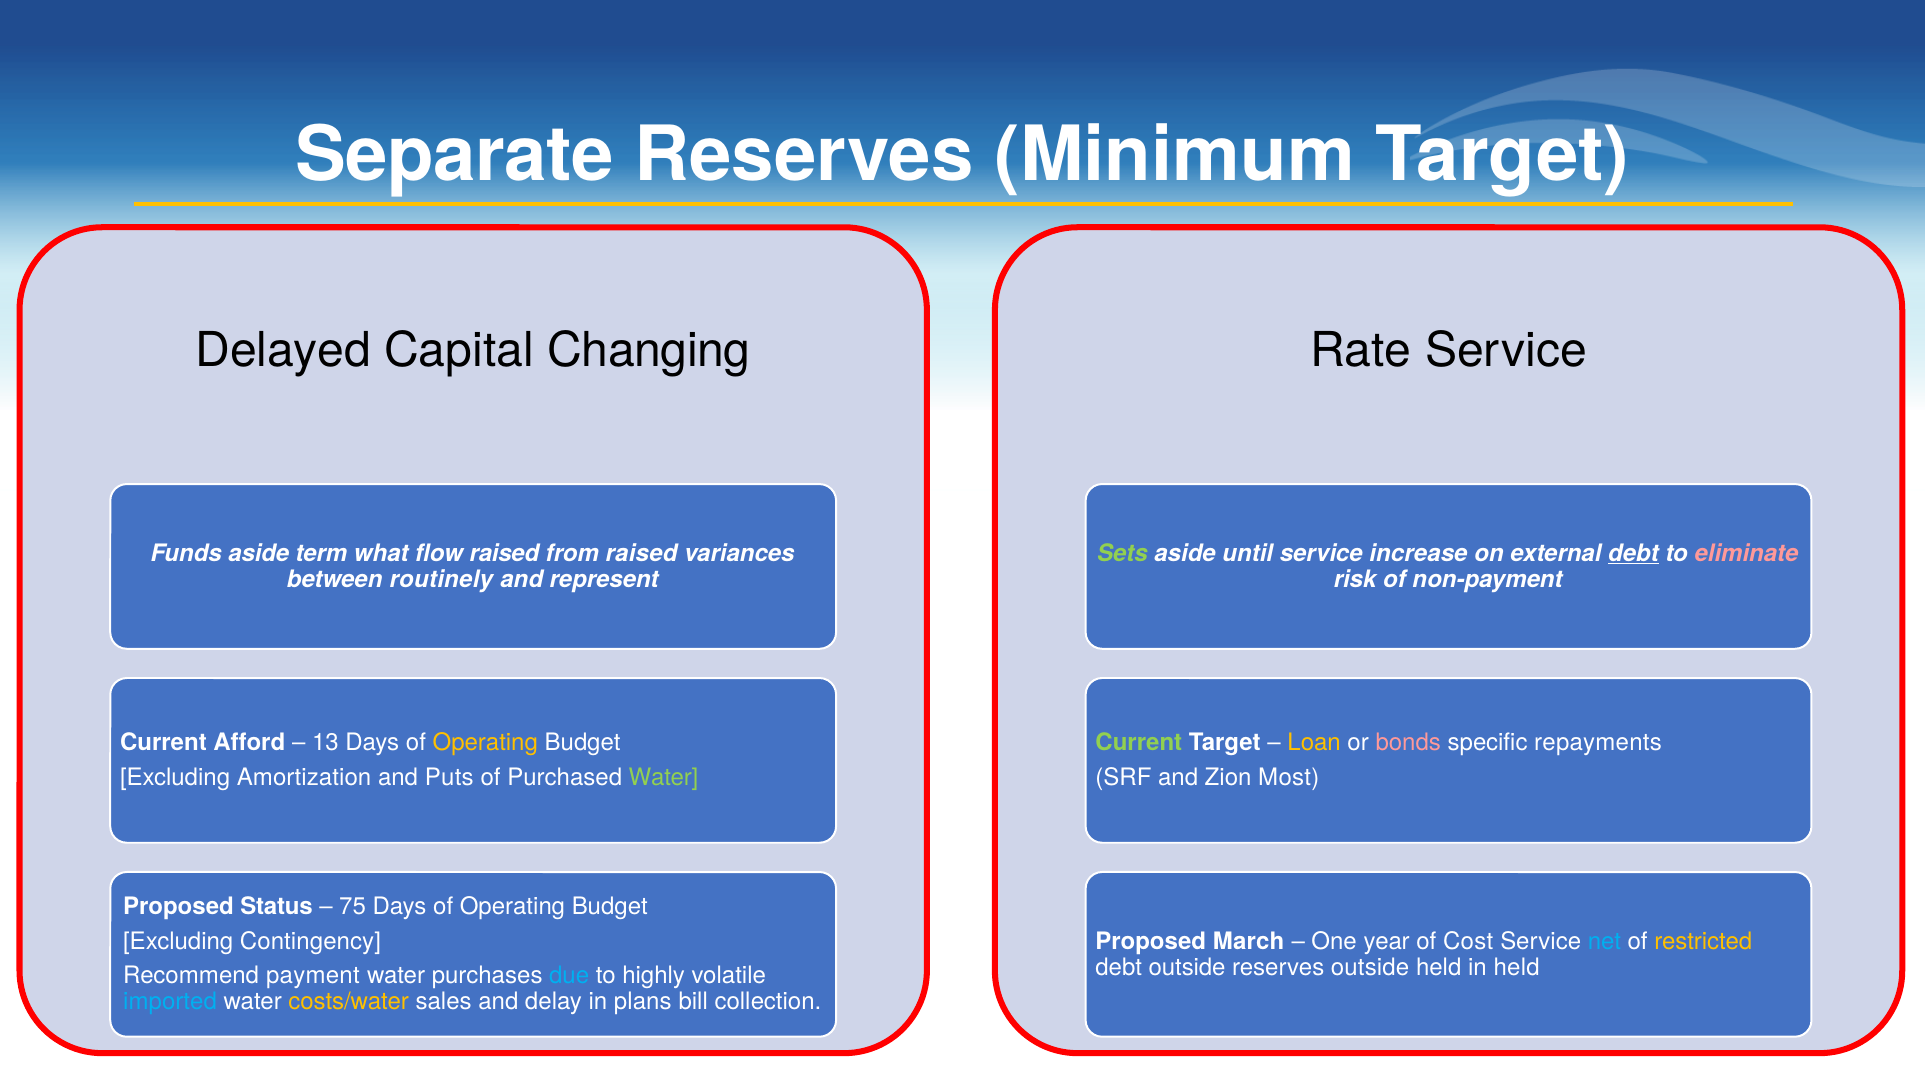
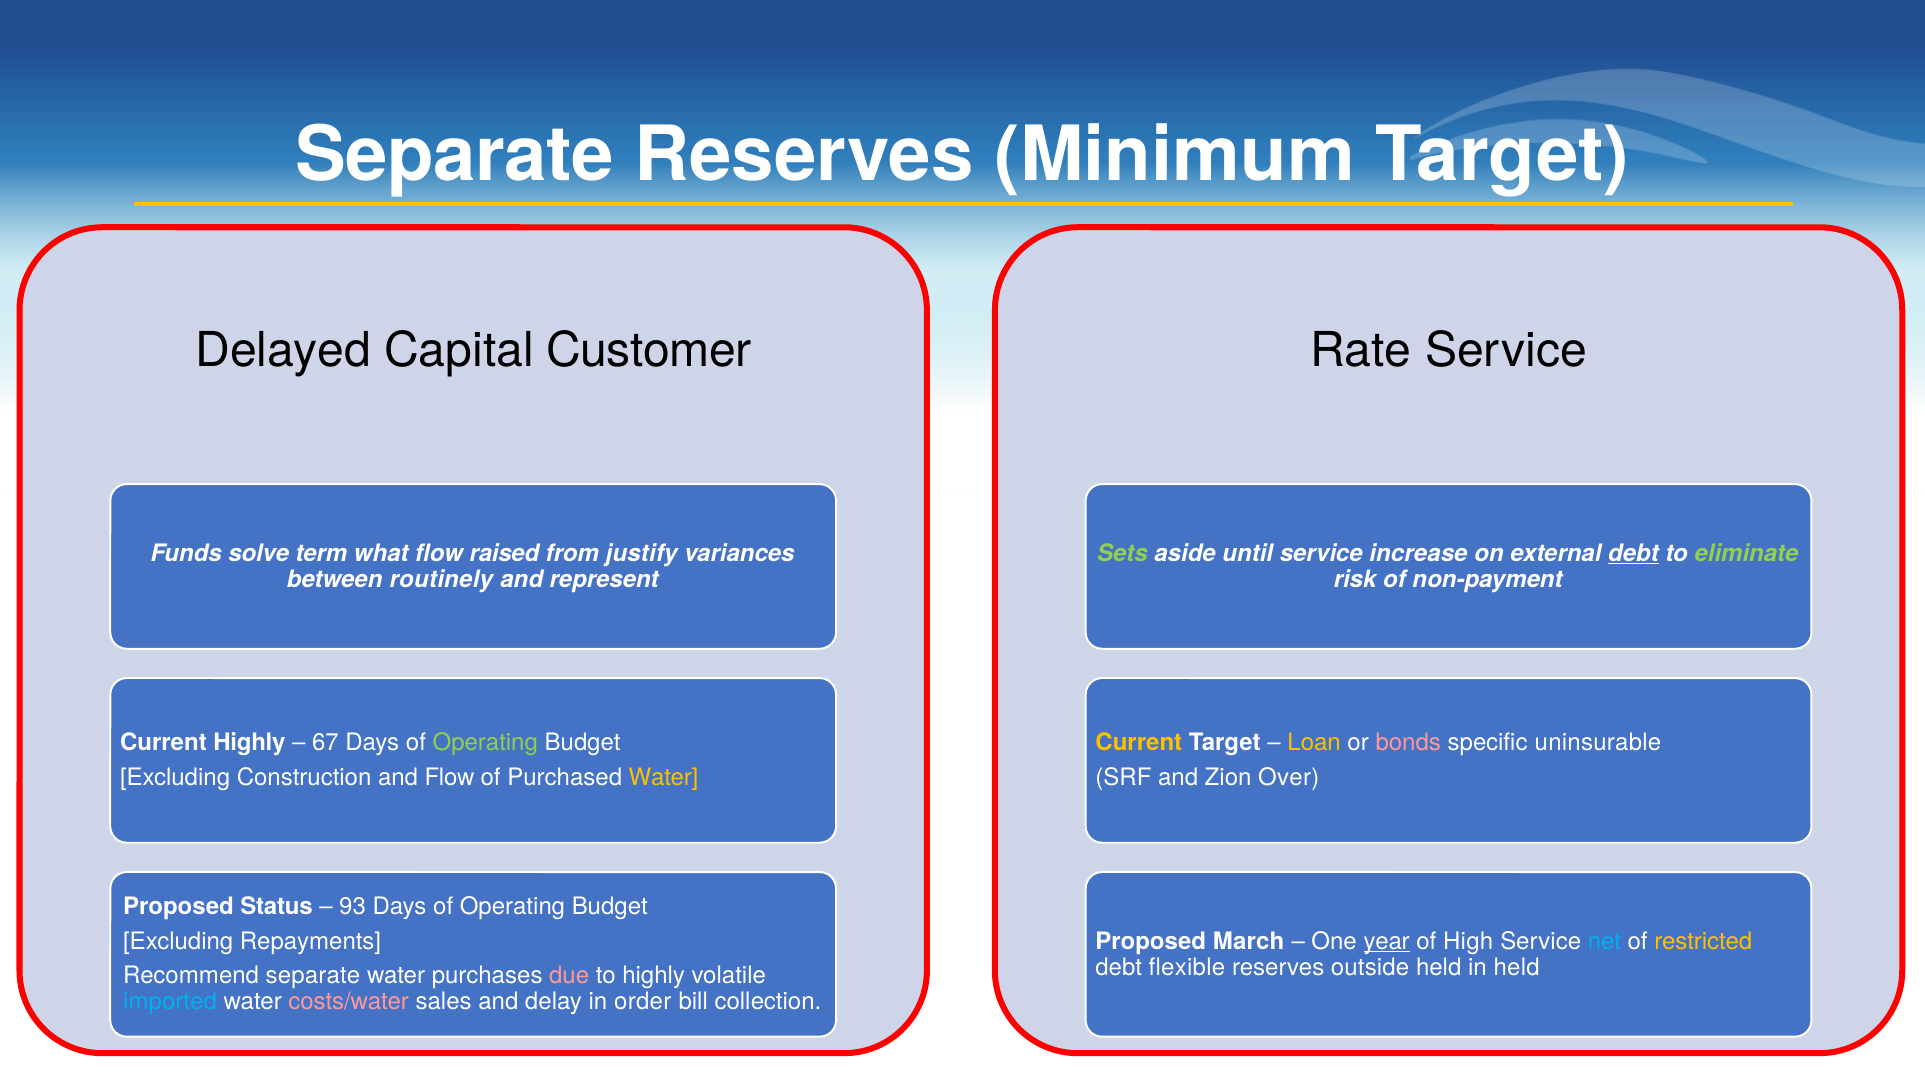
Changing: Changing -> Customer (649, 351)
Funds aside: aside -> solve (259, 553)
from raised: raised -> justify (642, 553)
eliminate colour: pink -> light green (1747, 553)
Current Afford: Afford -> Highly (249, 743)
13: 13 -> 67 (325, 743)
Operating colour: yellow -> light green (485, 743)
Current colour: light green -> yellow (1139, 743)
repayments: repayments -> uninsurable (1598, 743)
Amortization: Amortization -> Construction (304, 777)
and Puts: Puts -> Flow (450, 777)
Water colour: light green -> yellow (664, 777)
Most: Most -> Over (1289, 777)
75: 75 -> 93 (353, 907)
Contingency: Contingency -> Repayments (311, 941)
year underline: none -> present (1387, 941)
Cost: Cost -> High (1468, 941)
debt outside: outside -> flexible (1187, 967)
Recommend payment: payment -> separate (313, 975)
due colour: light blue -> pink (569, 975)
costs/water colour: yellow -> pink (349, 1001)
plans: plans -> order (643, 1001)
